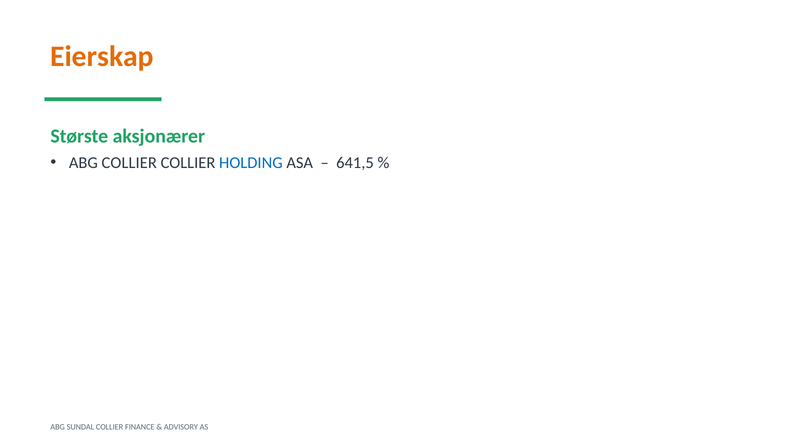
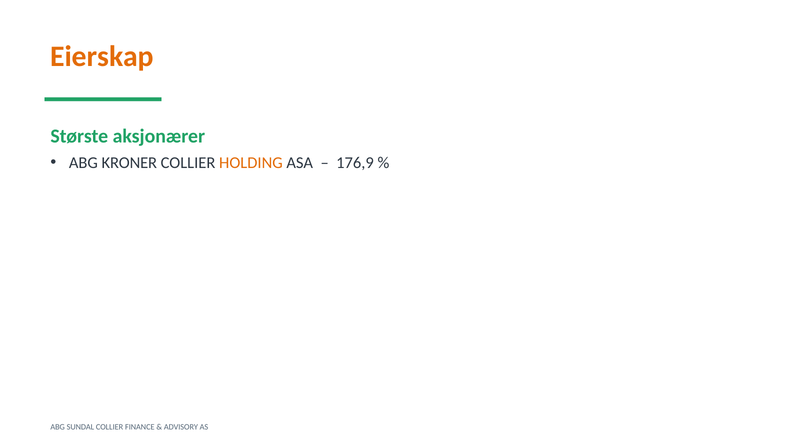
ABG COLLIER: COLLIER -> KRONER (129, 163)
HOLDING colour: blue -> orange (251, 163)
641,5: 641,5 -> 176,9 (355, 163)
